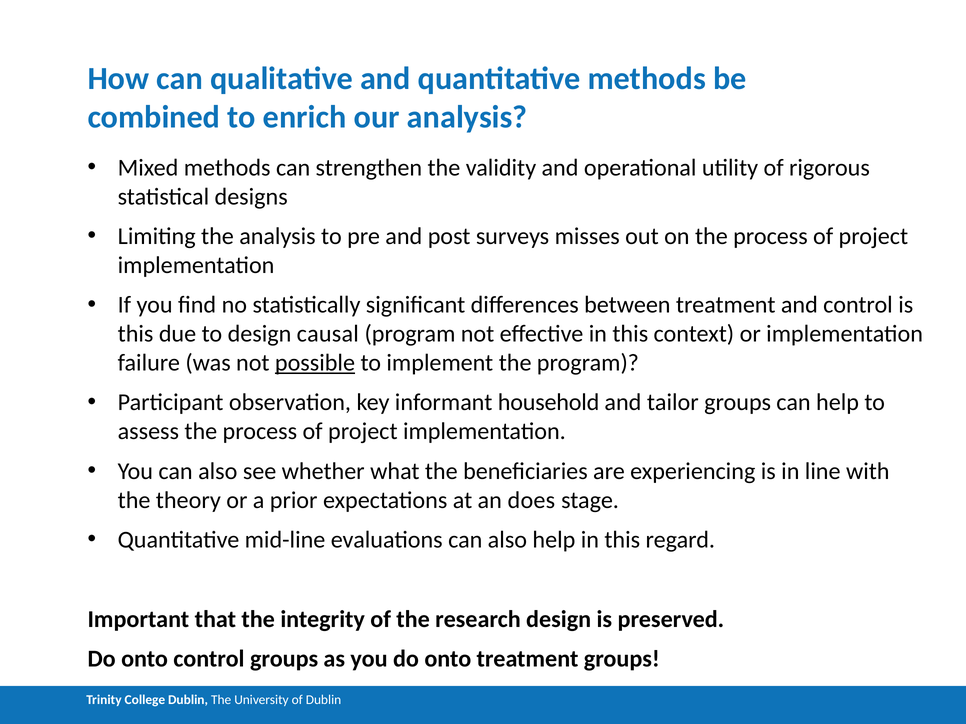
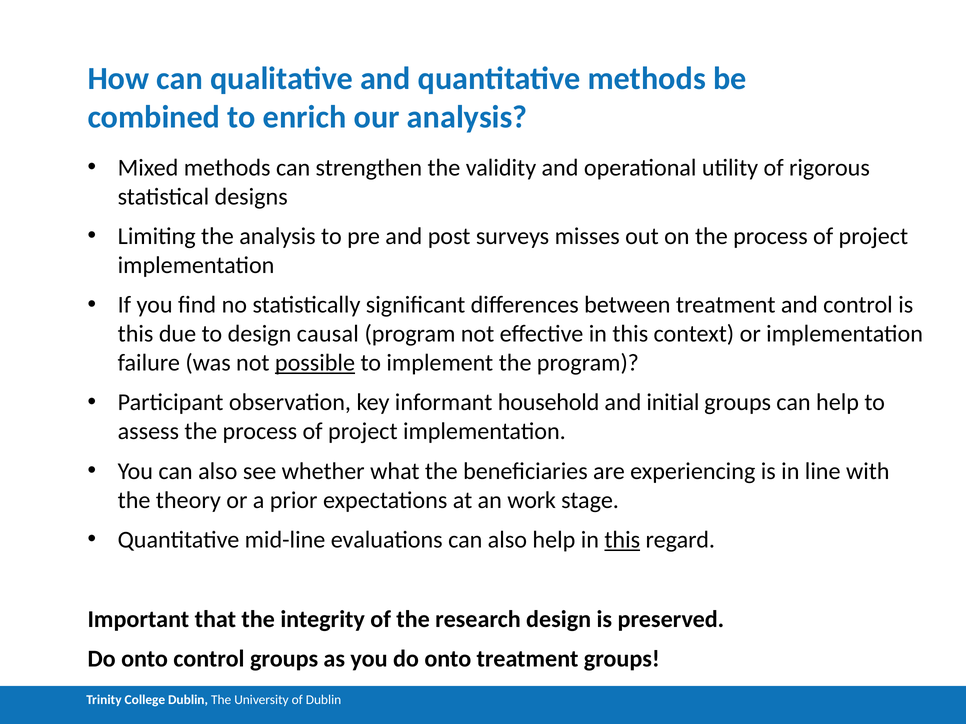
tailor: tailor -> initial (673, 403)
does: does -> work (532, 500)
this underline: none -> present (622, 540)
